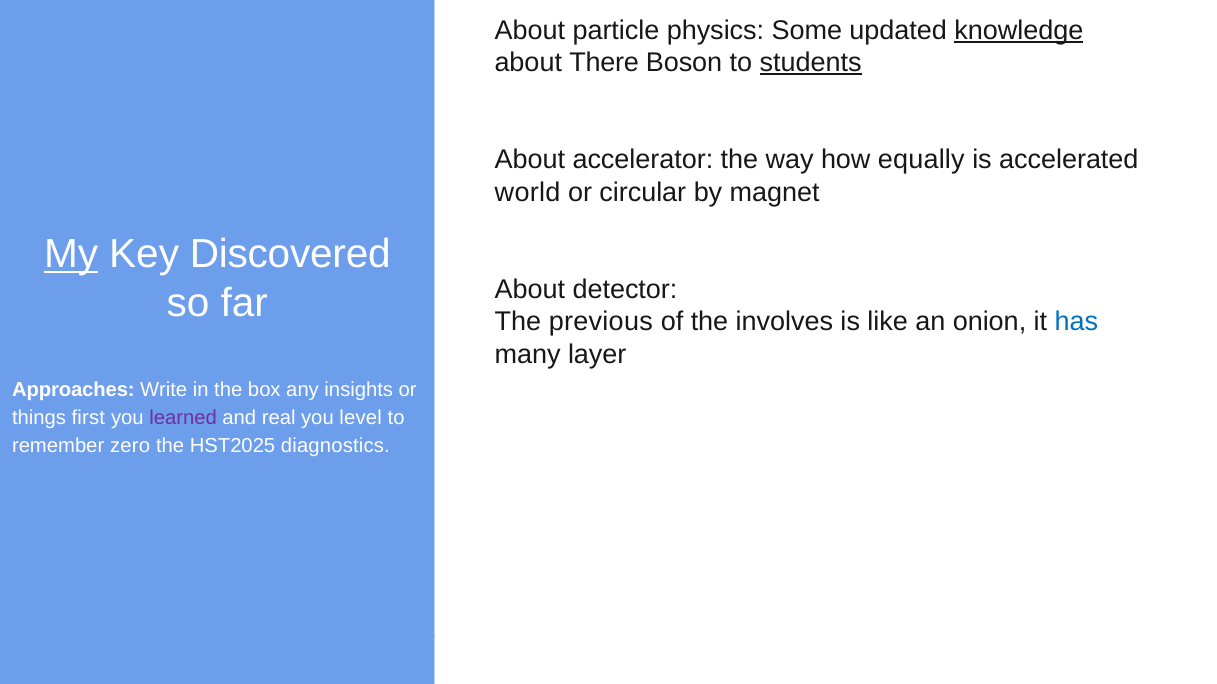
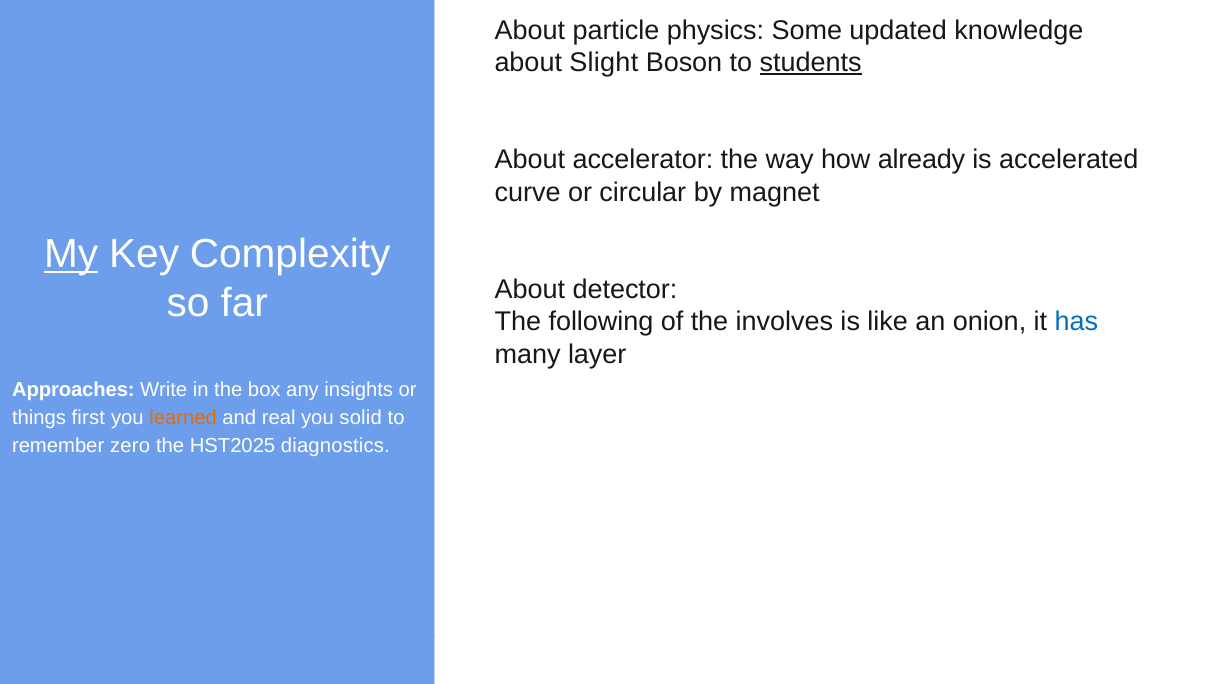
knowledge underline: present -> none (1019, 30)
There: There -> Slight (604, 63)
equally: equally -> already (922, 160)
world: world -> curve (528, 192)
Discovered: Discovered -> Complexity (290, 254)
previous: previous -> following (601, 322)
learned colour: purple -> orange (183, 418)
level: level -> solid (361, 418)
